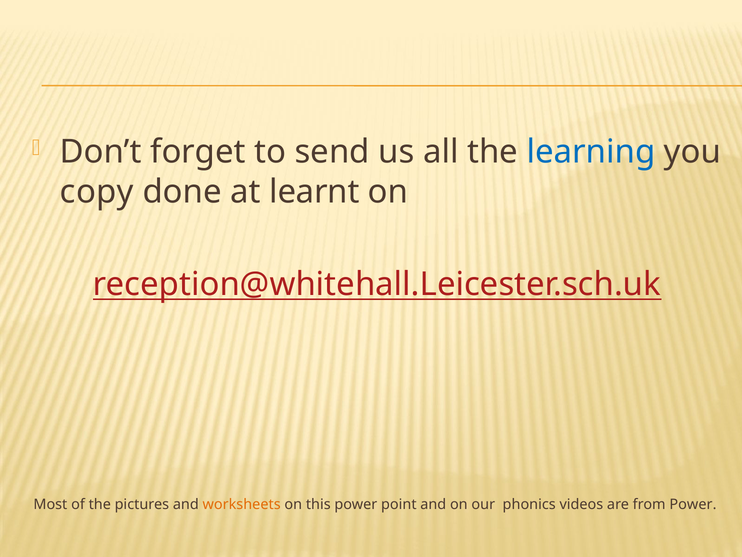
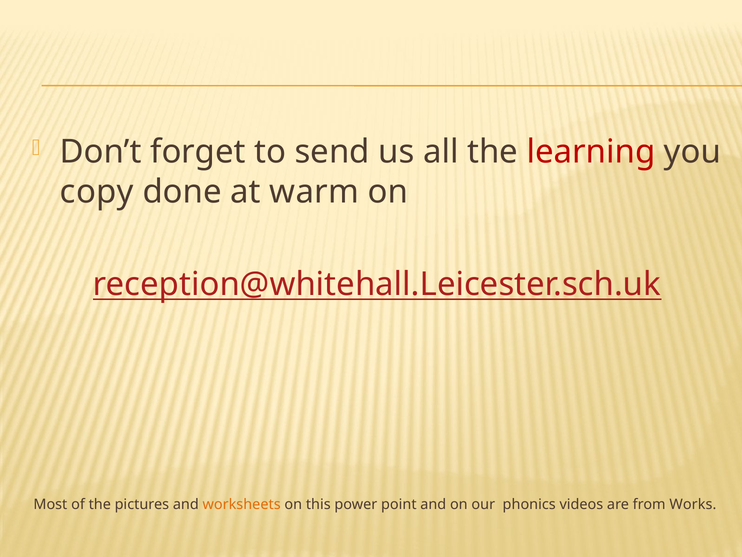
learning colour: blue -> red (591, 152)
learnt: learnt -> warm (314, 192)
from Power: Power -> Works (693, 504)
